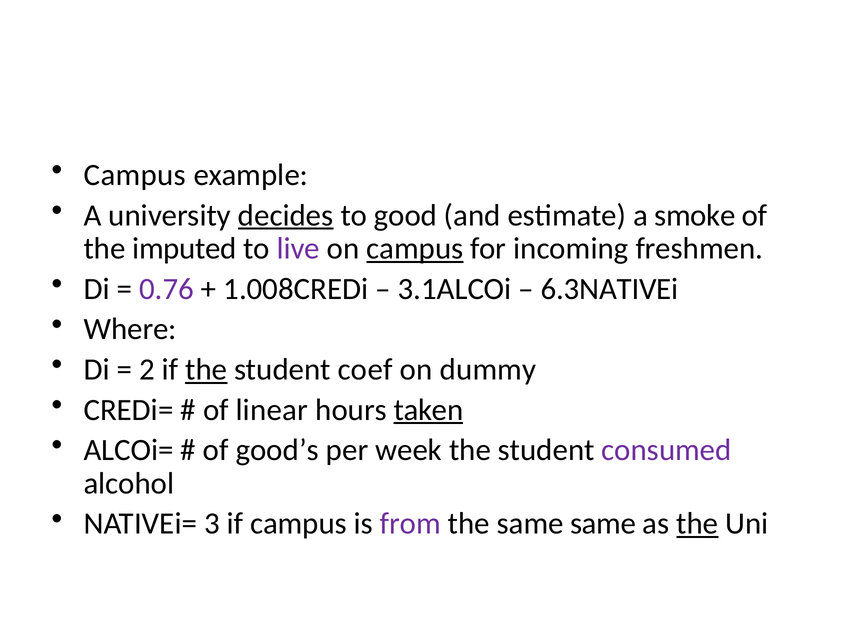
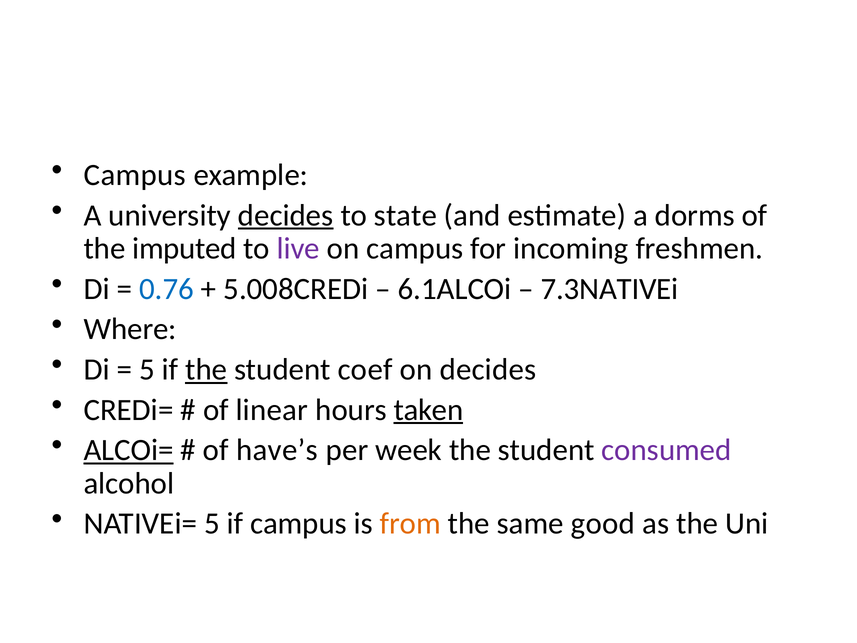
good: good -> state (405, 215)
smoke: smoke -> dorms (695, 215)
campus underline: present -> none (415, 249)
0.76 colour: purple -> blue (166, 289)
1.008CREDi: 1.008CREDi -> 5.008CREDi (296, 289)
3.1ALCOi: 3.1ALCOi -> 6.1ALCOi (455, 289)
6.3NATIVEi: 6.3NATIVEi -> 7.3NATIVEi (610, 289)
2: 2 -> 5 (147, 369)
on dummy: dummy -> decides (488, 369)
ALCOi= underline: none -> present (129, 450)
good’s: good’s -> have’s (277, 450)
NATIVEi= 3: 3 -> 5 (212, 524)
from colour: purple -> orange (410, 524)
same same: same -> good (603, 524)
the underline: present -> none (697, 524)
